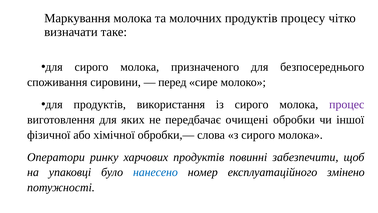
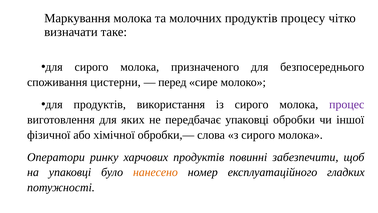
сировини: сировини -> цистерни (115, 82)
передбачає очищені: очищені -> упаковці (247, 119)
нанесено colour: blue -> orange (155, 172)
змінено: змінено -> гладких (346, 172)
